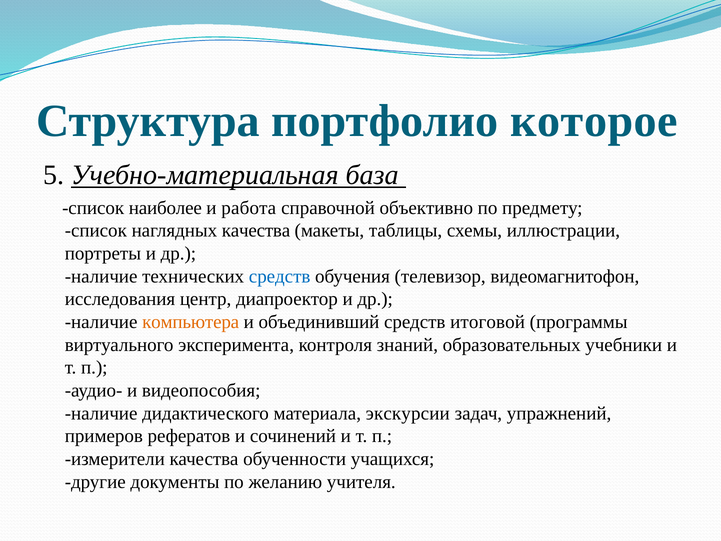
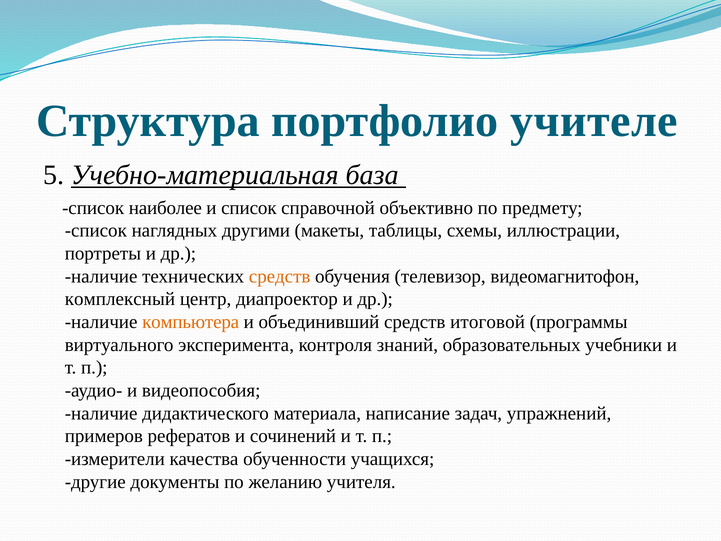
которое: которое -> учителе (594, 121)
и работа: работа -> список (249, 208)
наглядных качества: качества -> другими (256, 231)
средств colour: blue -> orange (280, 276)
исследования: исследования -> комплексный (120, 299)
экскурсии: экскурсии -> написание (408, 413)
